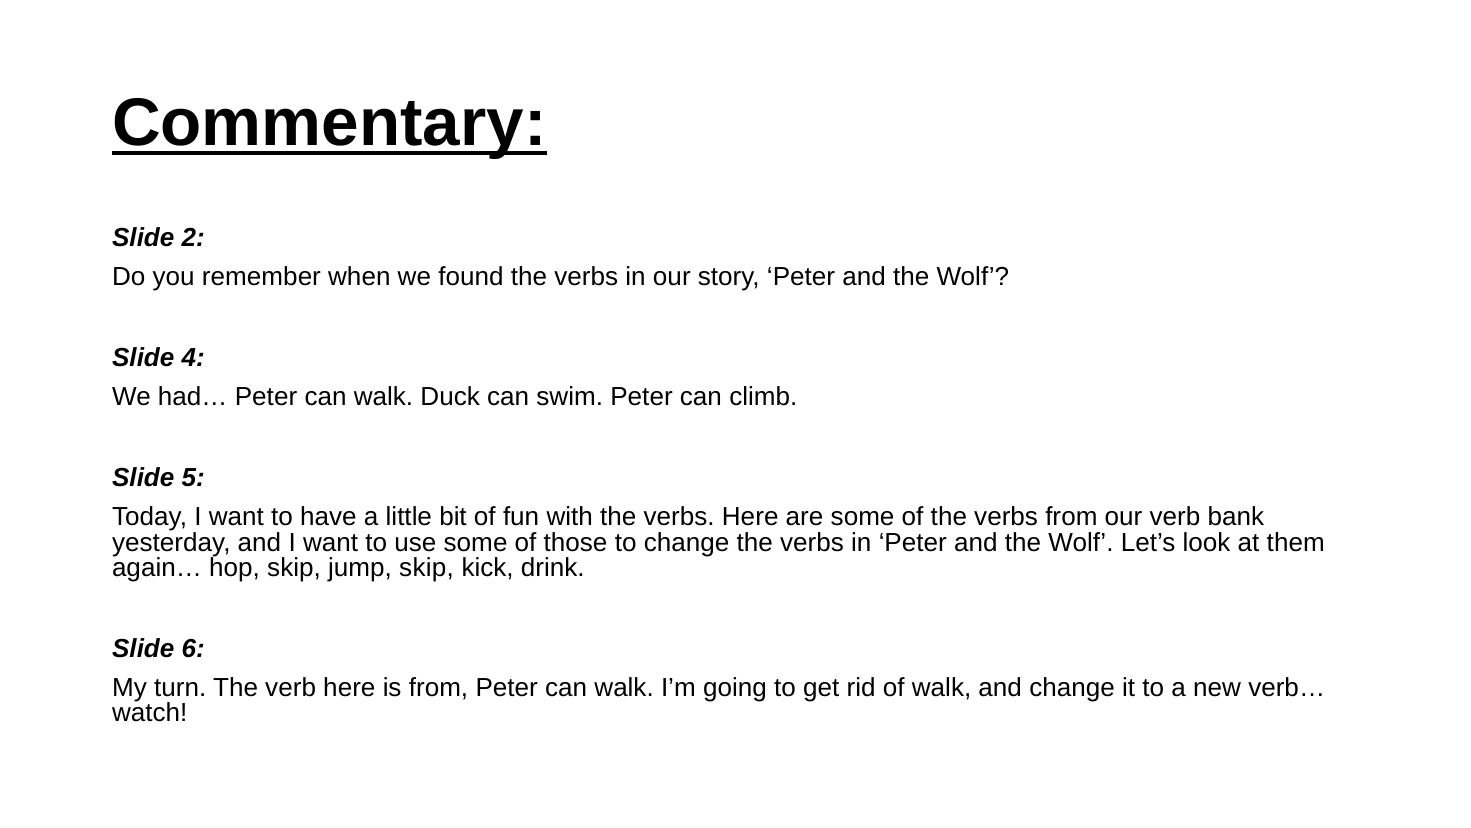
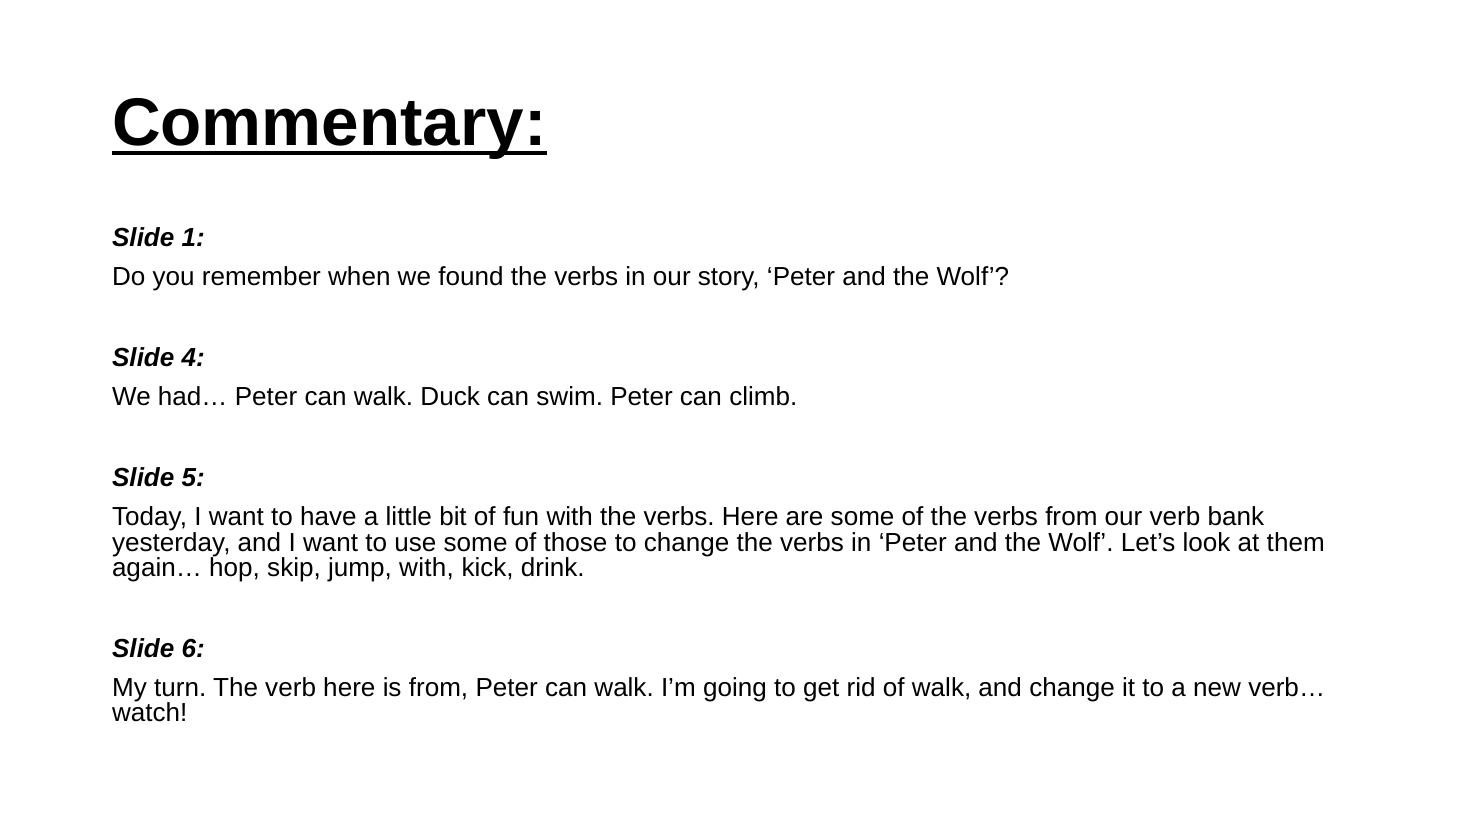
2: 2 -> 1 (193, 237)
jump skip: skip -> with (427, 567)
